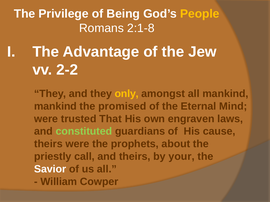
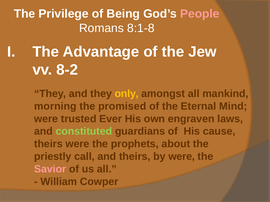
People colour: yellow -> pink (200, 14)
2:1-8: 2:1-8 -> 8:1-8 (141, 28)
2-2: 2-2 -> 8-2 (67, 70)
mankind: mankind -> morning (55, 106)
That: That -> Ever (111, 119)
by your: your -> were (182, 157)
Savior colour: white -> pink (50, 169)
